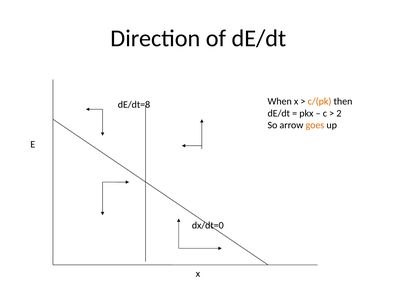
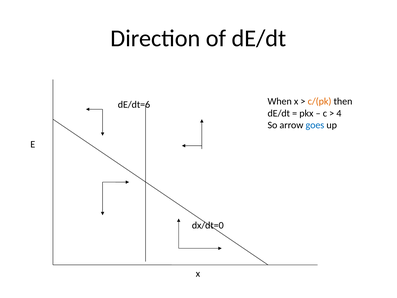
dE/dt=8: dE/dt=8 -> dE/dt=6 (134, 105)
2: 2 -> 4 (339, 113)
goes colour: orange -> blue (315, 125)
